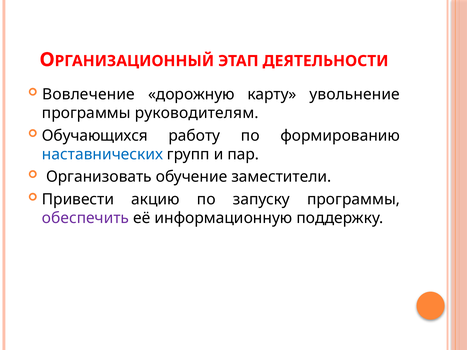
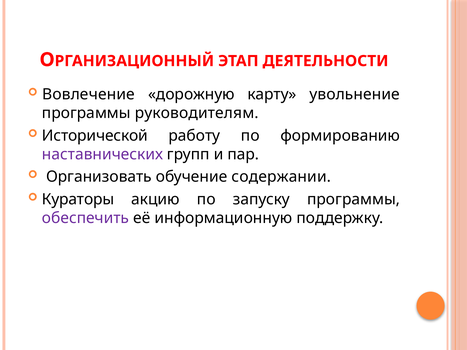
Обучающихся: Обучающихся -> Исторической (95, 136)
наставнических colour: blue -> purple (102, 154)
заместители: заместители -> содержании (281, 177)
Привести: Привести -> Кураторы (78, 200)
